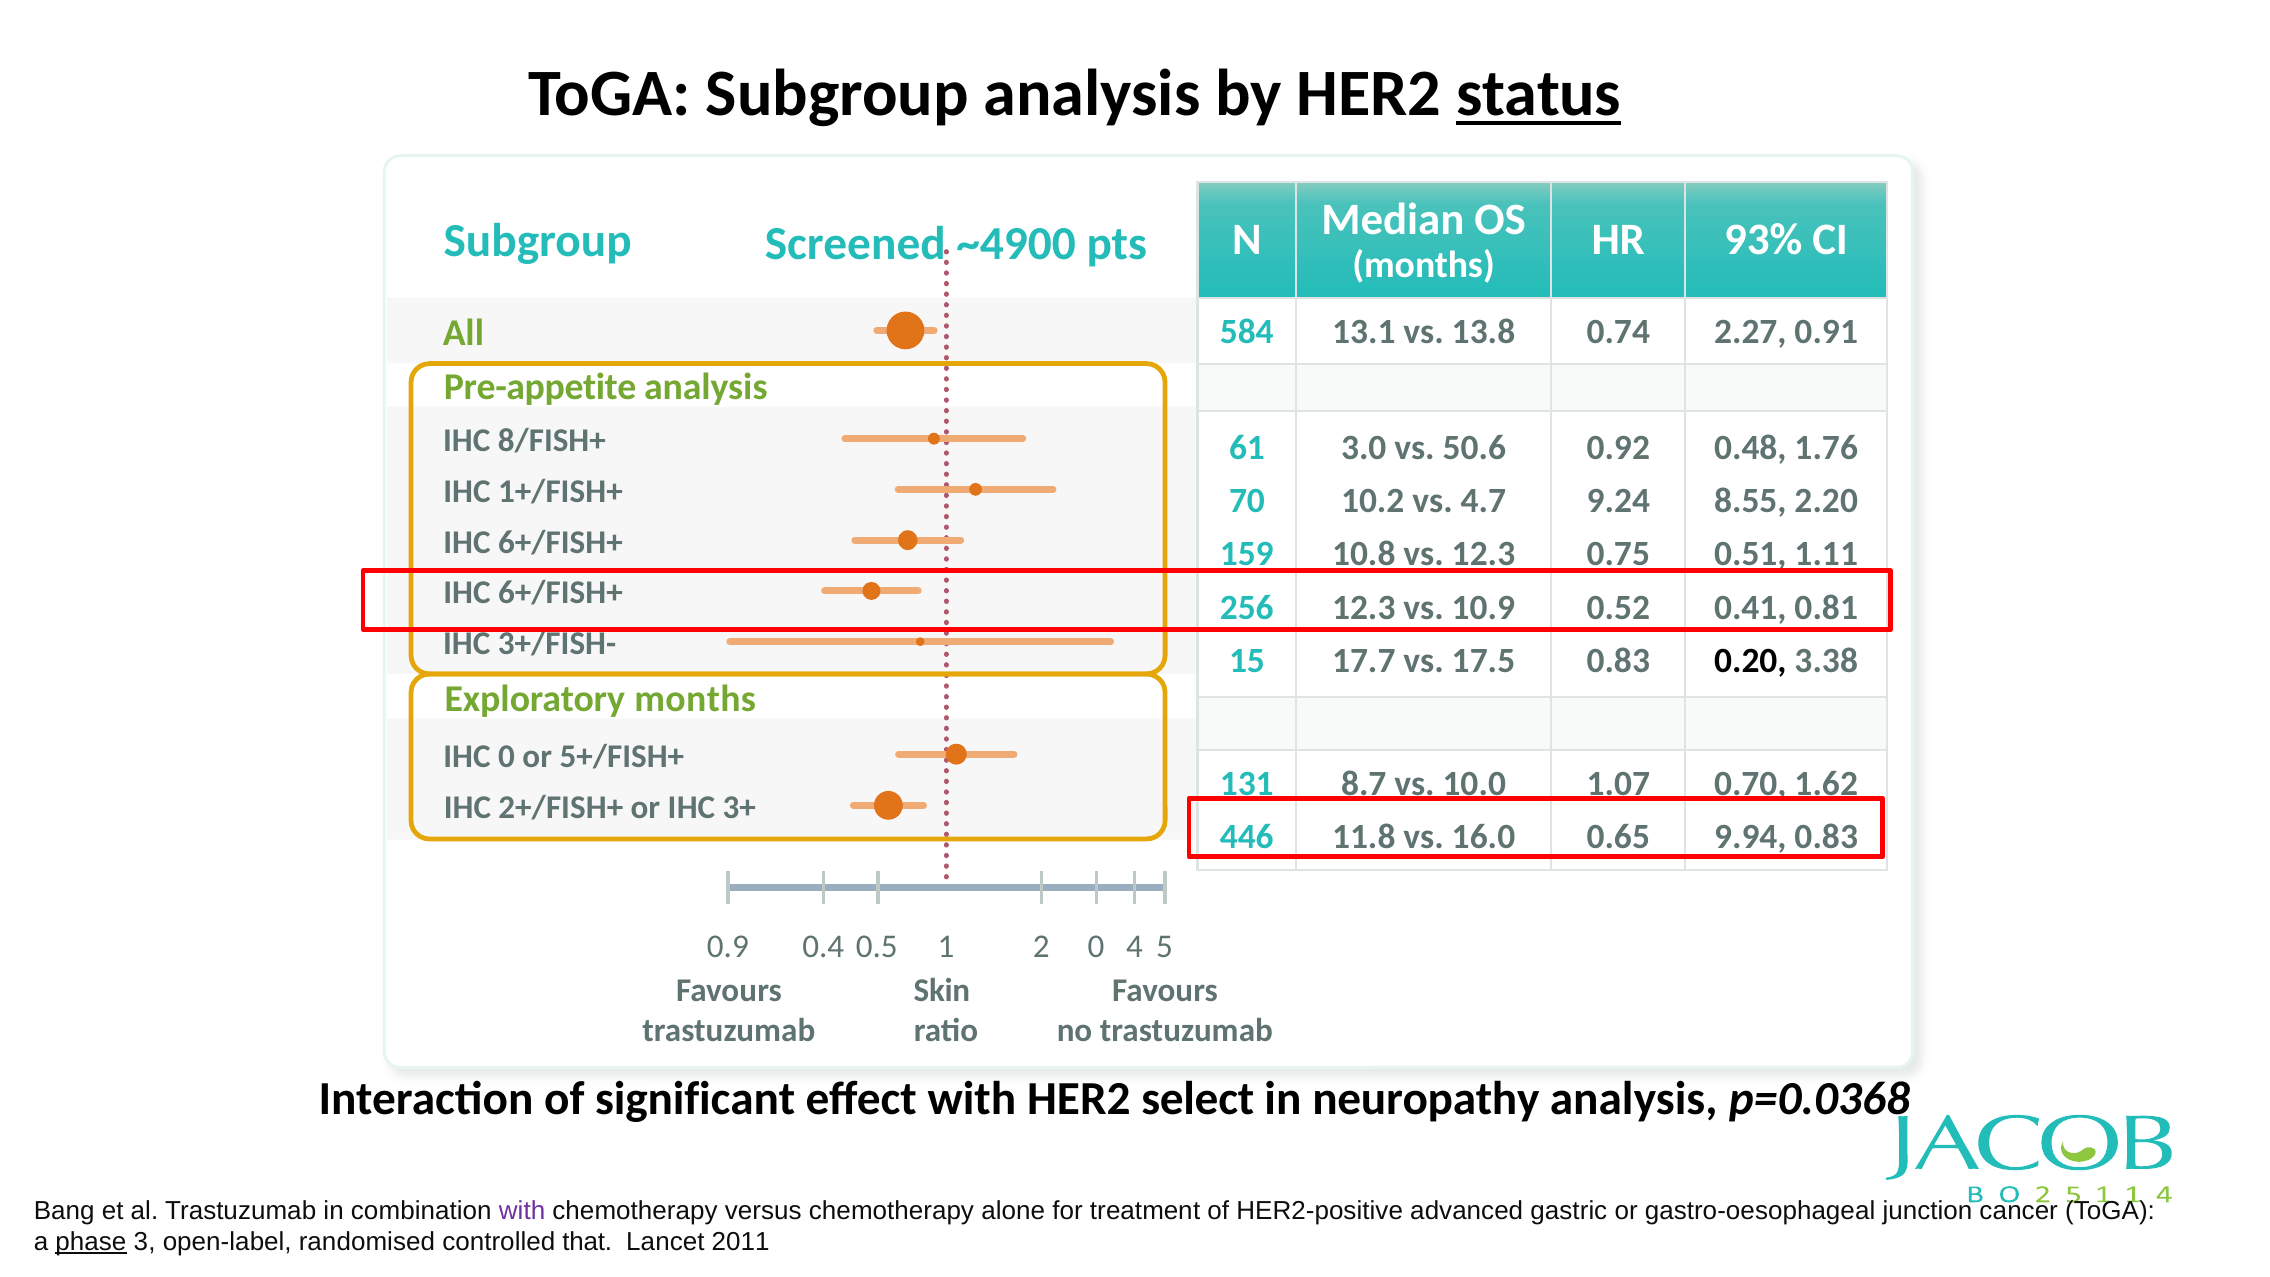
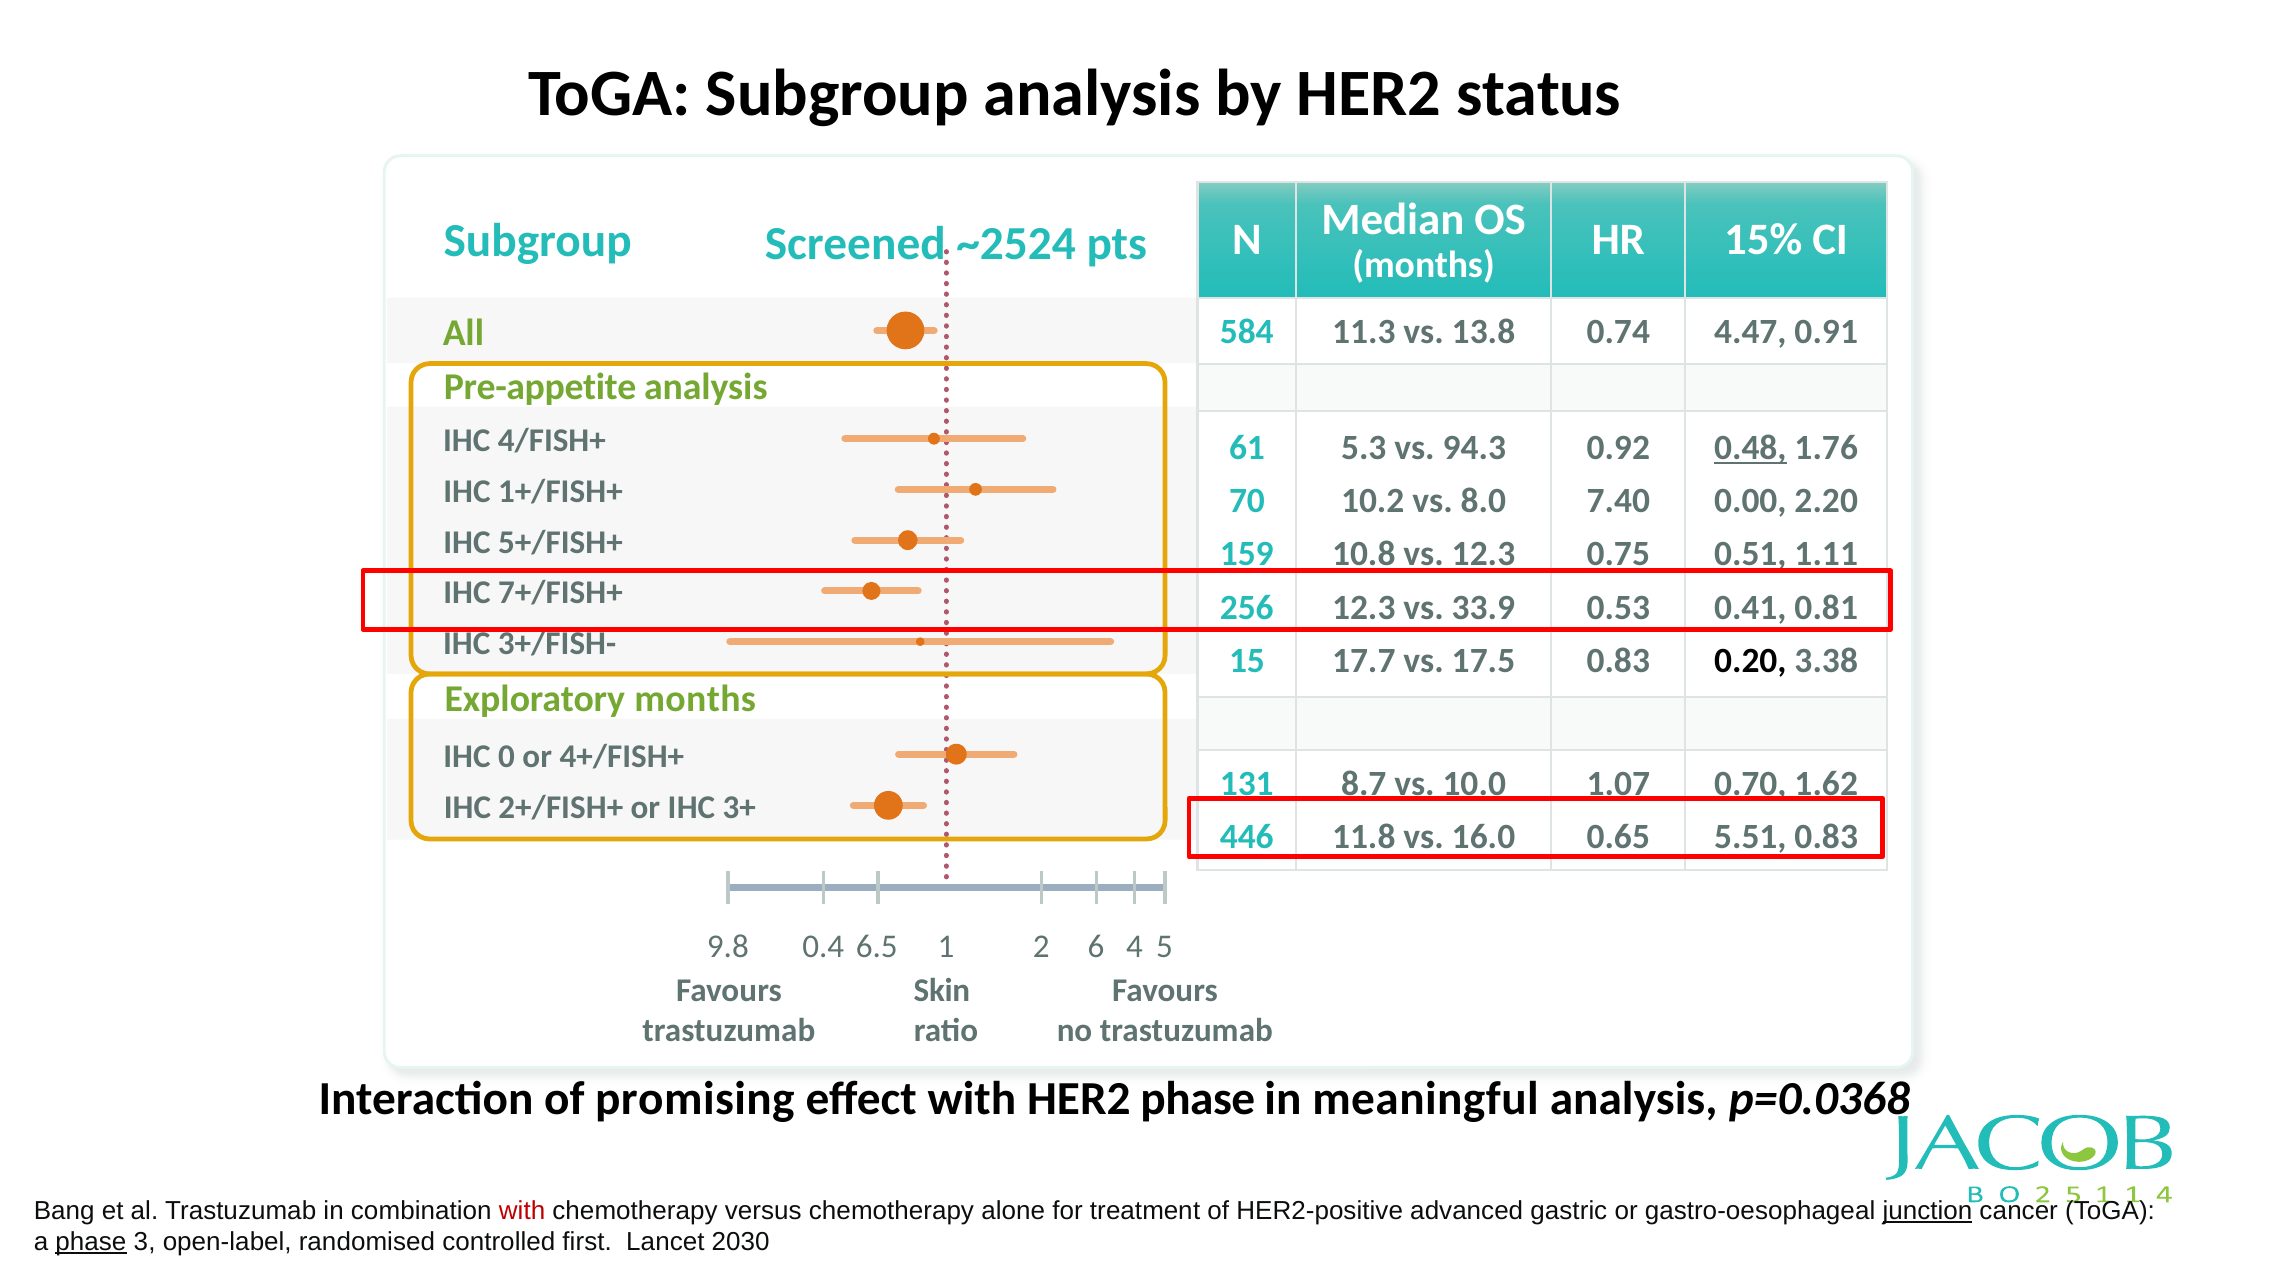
status underline: present -> none (1539, 94)
93%: 93% -> 15% (1763, 240)
~4900: ~4900 -> ~2524 (1016, 244)
13.1: 13.1 -> 11.3 (1364, 331)
2.27: 2.27 -> 4.47 (1750, 331)
8/FISH+: 8/FISH+ -> 4/FISH+ (552, 441)
3.0: 3.0 -> 5.3 (1364, 448)
50.6: 50.6 -> 94.3 (1474, 448)
0.48 underline: none -> present (1750, 448)
4.7: 4.7 -> 8.0 (1483, 501)
9.24: 9.24 -> 7.40 (1618, 501)
8.55: 8.55 -> 0.00 (1750, 501)
6+/FISH+: 6+/FISH+ -> 5+/FISH+ (560, 542)
6+/FISH+: 6+/FISH+ -> 7+/FISH+ (560, 593)
10.9: 10.9 -> 33.9 (1483, 607)
0.52: 0.52 -> 0.53 (1618, 607)
5+/FISH+: 5+/FISH+ -> 4+/FISH+ (622, 756)
9.94: 9.94 -> 5.51 (1750, 837)
0.9: 0.9 -> 9.8 (728, 946)
0.5: 0.5 -> 6.5 (877, 946)
2 0: 0 -> 6 (1096, 946)
significant: significant -> promising (695, 1099)
HER2 select: select -> phase (1198, 1099)
neuropathy: neuropathy -> meaningful (1425, 1099)
with colour: purple -> red (522, 1211)
junction underline: none -> present (1928, 1211)
that: that -> first (587, 1242)
2011: 2011 -> 2030 (741, 1242)
